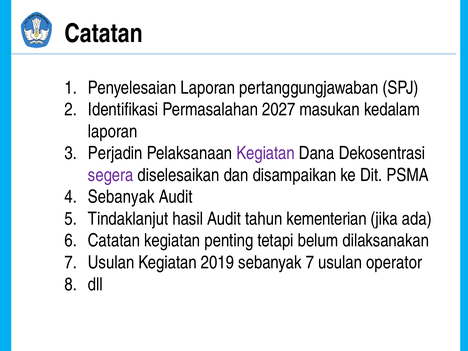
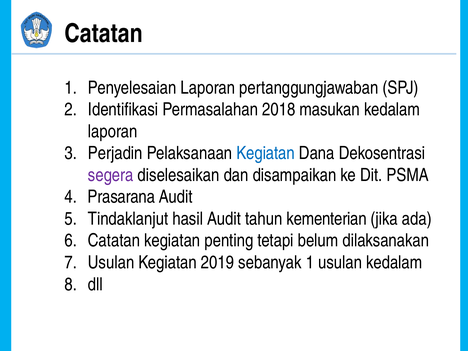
2027: 2027 -> 2018 (279, 110)
Kegiatan colour: purple -> blue (266, 153)
Sebanyak: Sebanyak -> Prasarana (121, 197)
sebanyak 7: 7 -> 1 (310, 262)
usulan operator: operator -> kedalam (394, 262)
